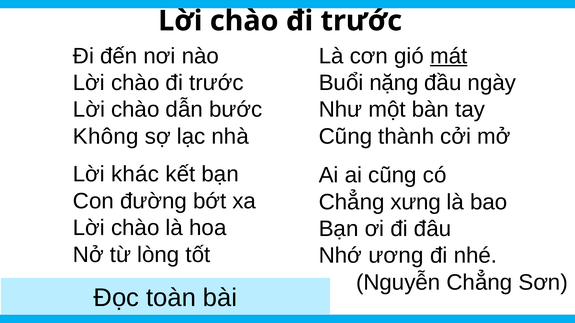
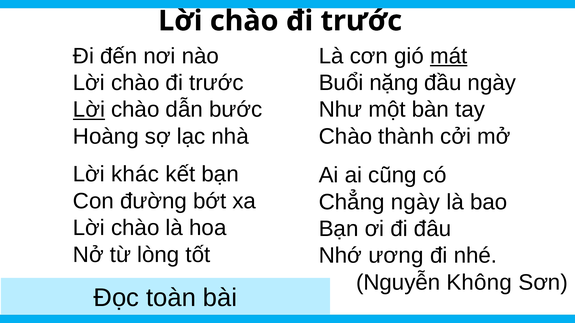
Lời underline: none -> present (89, 110)
Không: Không -> Hoàng (106, 137)
Cũng: Cũng -> Chào (346, 137)
Chẳng xưng: xưng -> ngày (415, 202)
Nguyễn Chẳng: Chẳng -> Không (479, 283)
